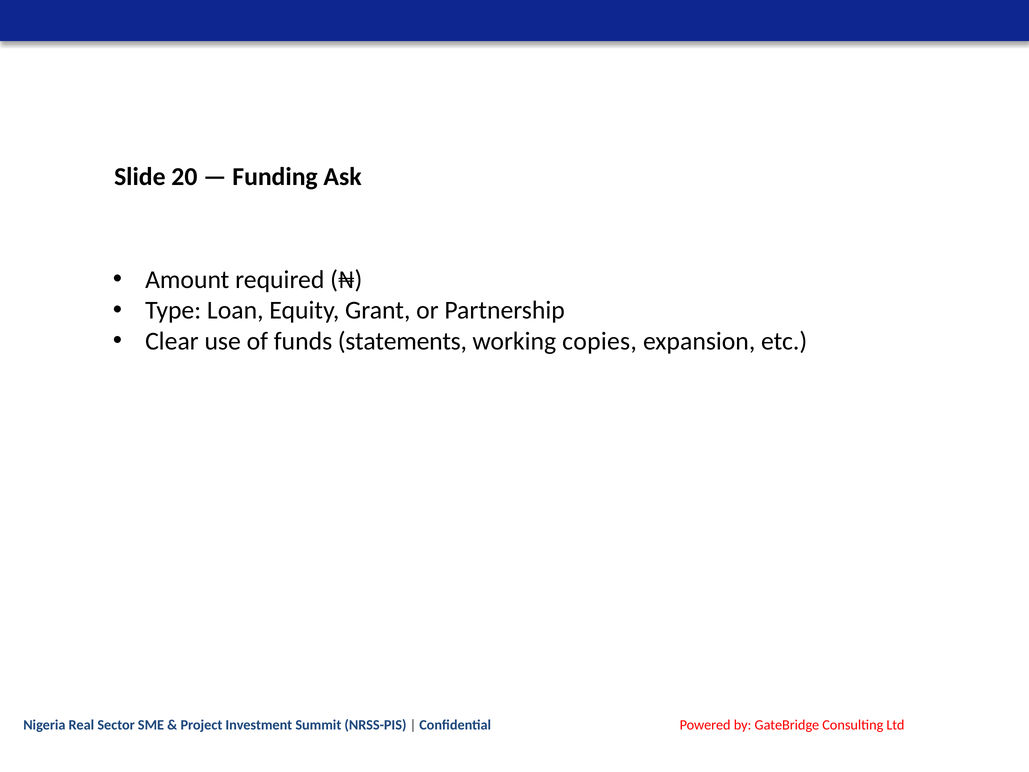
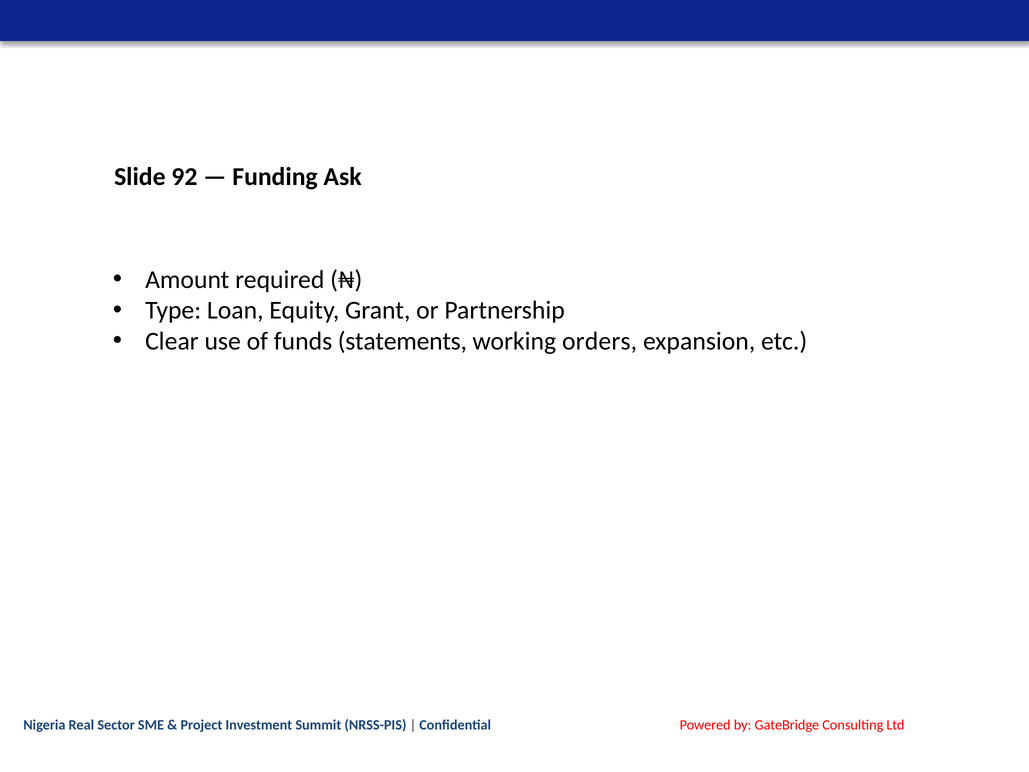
20: 20 -> 92 (184, 177)
copies: copies -> orders (600, 341)
